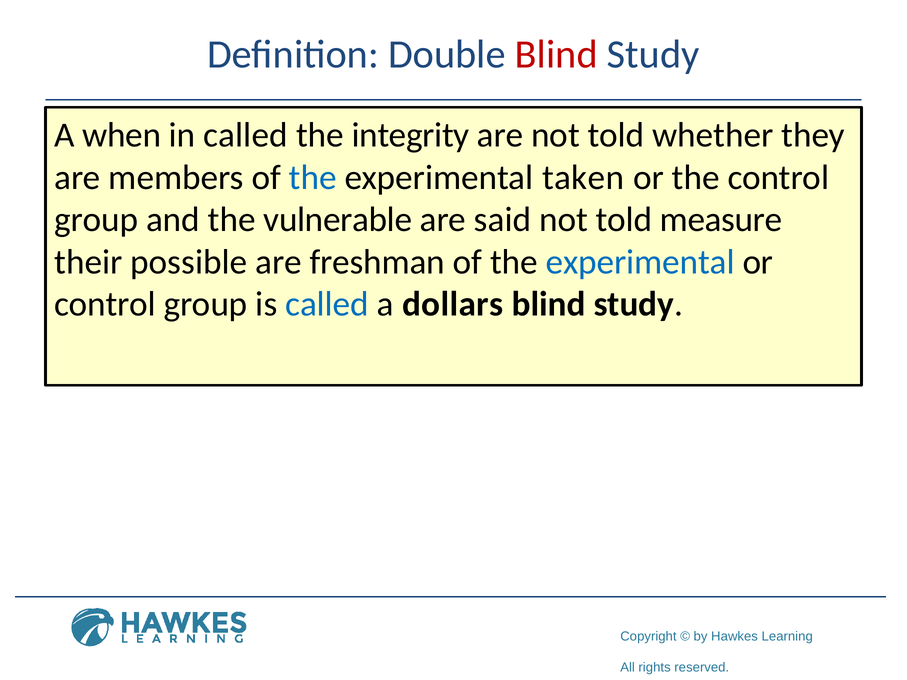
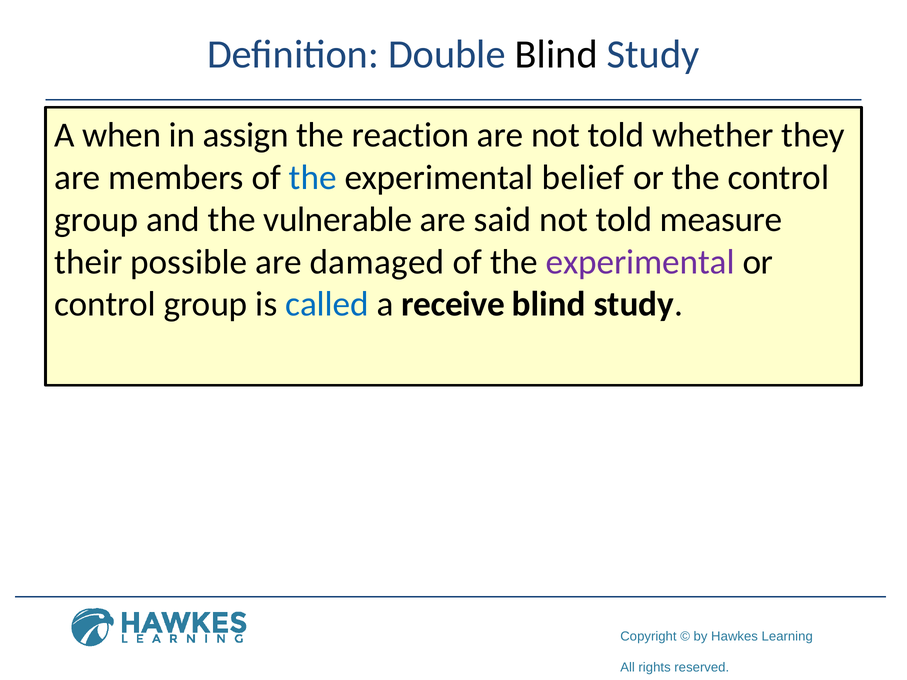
Blind colour: red -> black (556, 54)
in called: called -> assign (246, 135)
integrity: integrity -> reaction (410, 135)
taken: taken -> belief (583, 178)
freshman: freshman -> damaged (377, 262)
experimental colour: blue -> purple (640, 262)
dollars: dollars -> receive (453, 304)
